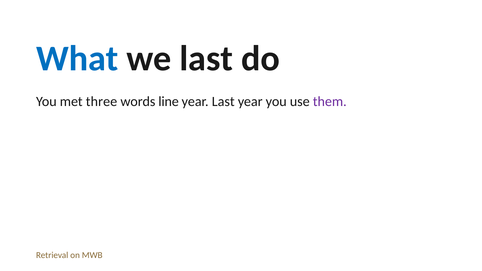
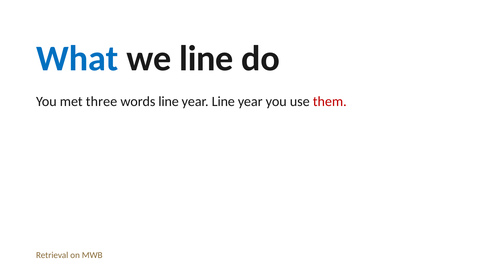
we last: last -> line (206, 59)
year Last: Last -> Line (223, 102)
them colour: purple -> red (330, 102)
